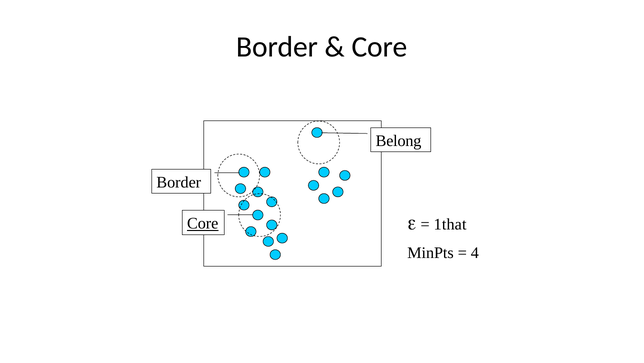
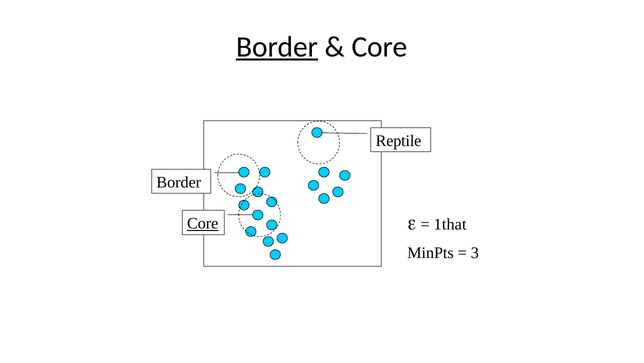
Border underline: none -> present (277, 47)
Belong: Belong -> Reptile (399, 141)
4: 4 -> 3 (475, 252)
